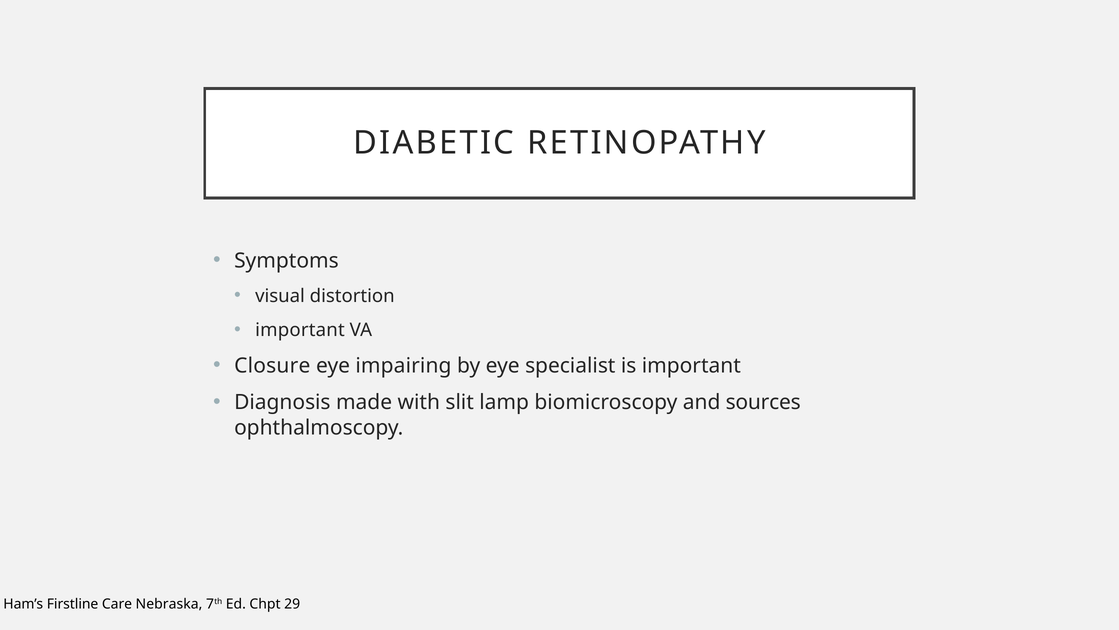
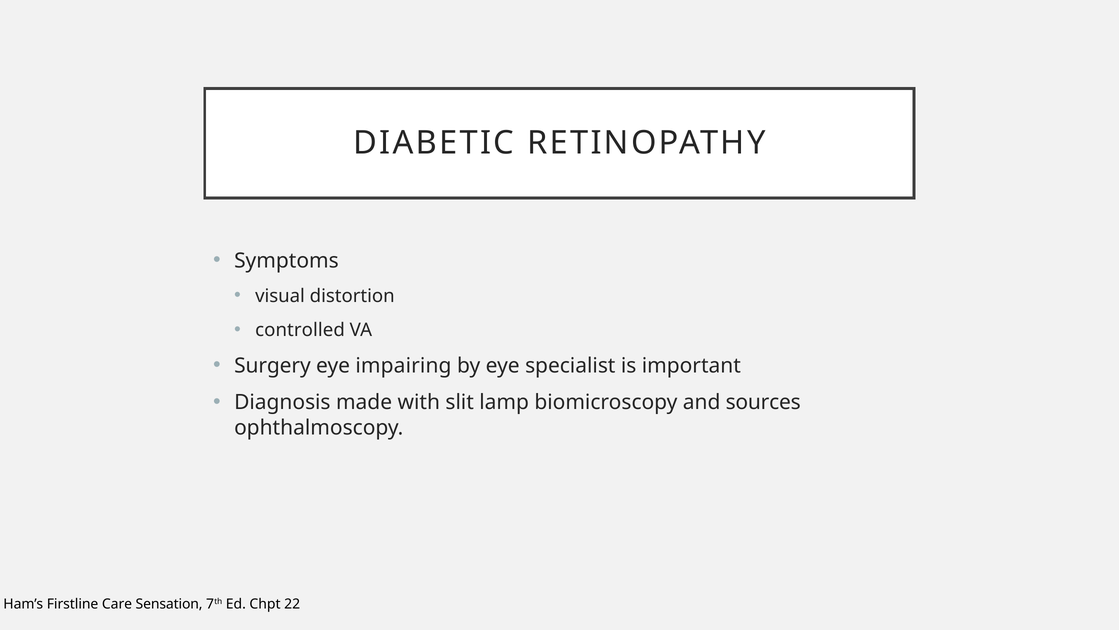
important: important -> controlled (300, 330)
Closure: Closure -> Surgery (272, 365)
Nebraska: Nebraska -> Sensation (169, 603)
29: 29 -> 22 (292, 603)
